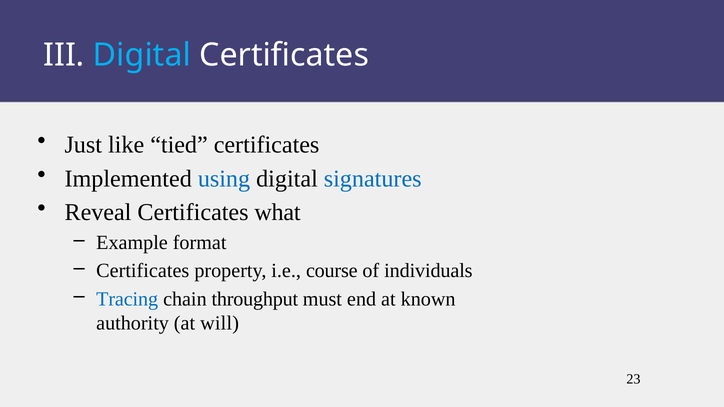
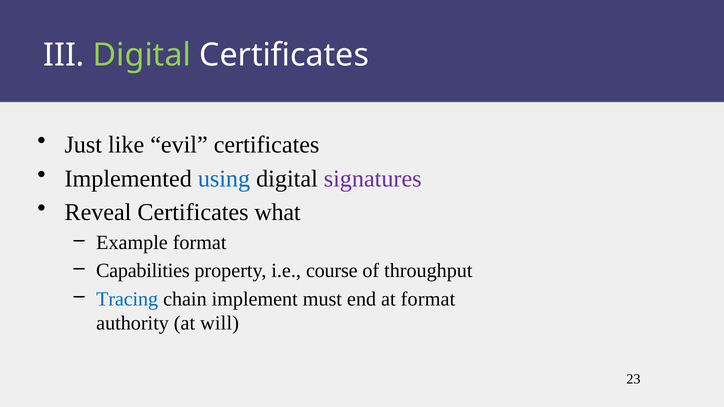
Digital colour: light blue -> light green (142, 55)
tied: tied -> evil (179, 145)
signatures colour: blue -> purple (373, 179)
Certificates: Certificates -> Capabilities (143, 271)
individuals: individuals -> throughput (428, 271)
throughput: throughput -> implement (255, 299)
at known: known -> format (428, 299)
